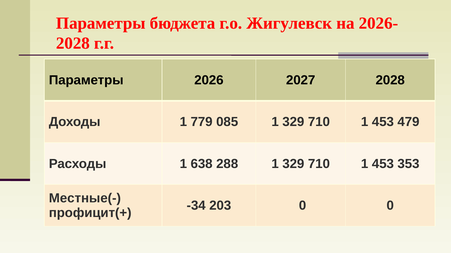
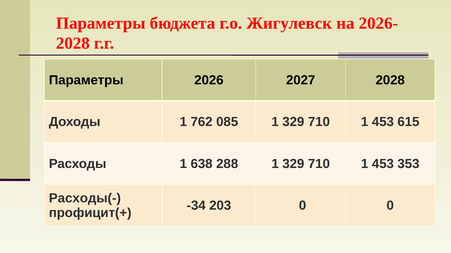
779: 779 -> 762 (202, 122)
479: 479 -> 615 (408, 122)
Местные(-: Местные(- -> Расходы(- (85, 199)
